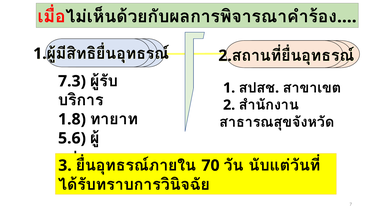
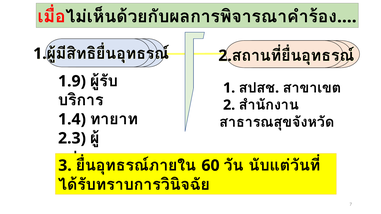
7.3: 7.3 -> 1.9 (72, 81)
1.8: 1.8 -> 1.4 (72, 119)
5.6: 5.6 -> 2.3 (72, 138)
70: 70 -> 60 (211, 166)
